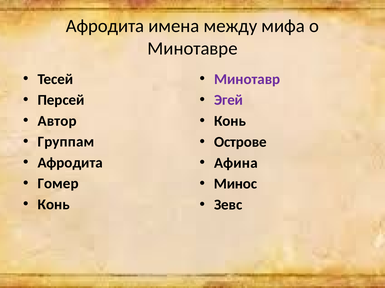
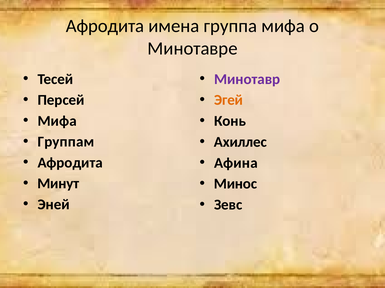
между: между -> группа (230, 26)
Эгей colour: purple -> orange (229, 100)
Автор: Автор -> Мифа (57, 121)
Острове: Острове -> Ахиллес (240, 142)
Гомер: Гомер -> Минут (58, 184)
Конь: Конь -> Эней (54, 205)
